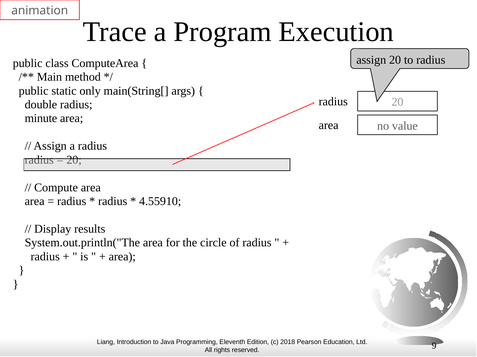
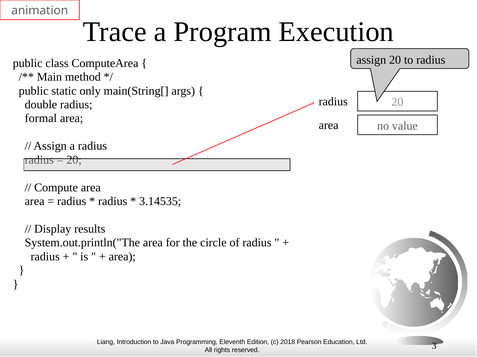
minute: minute -> formal (41, 119)
4.55910: 4.55910 -> 3.14535 (160, 202)
9: 9 -> 3 (434, 346)
